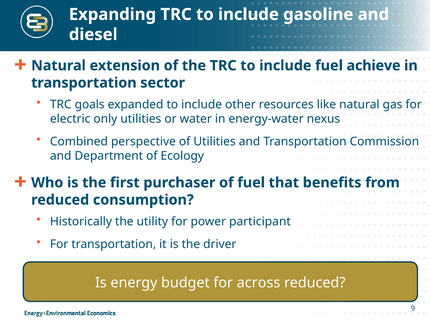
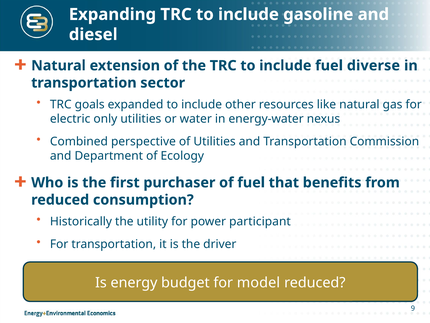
achieve: achieve -> diverse (373, 66)
across: across -> model (258, 282)
